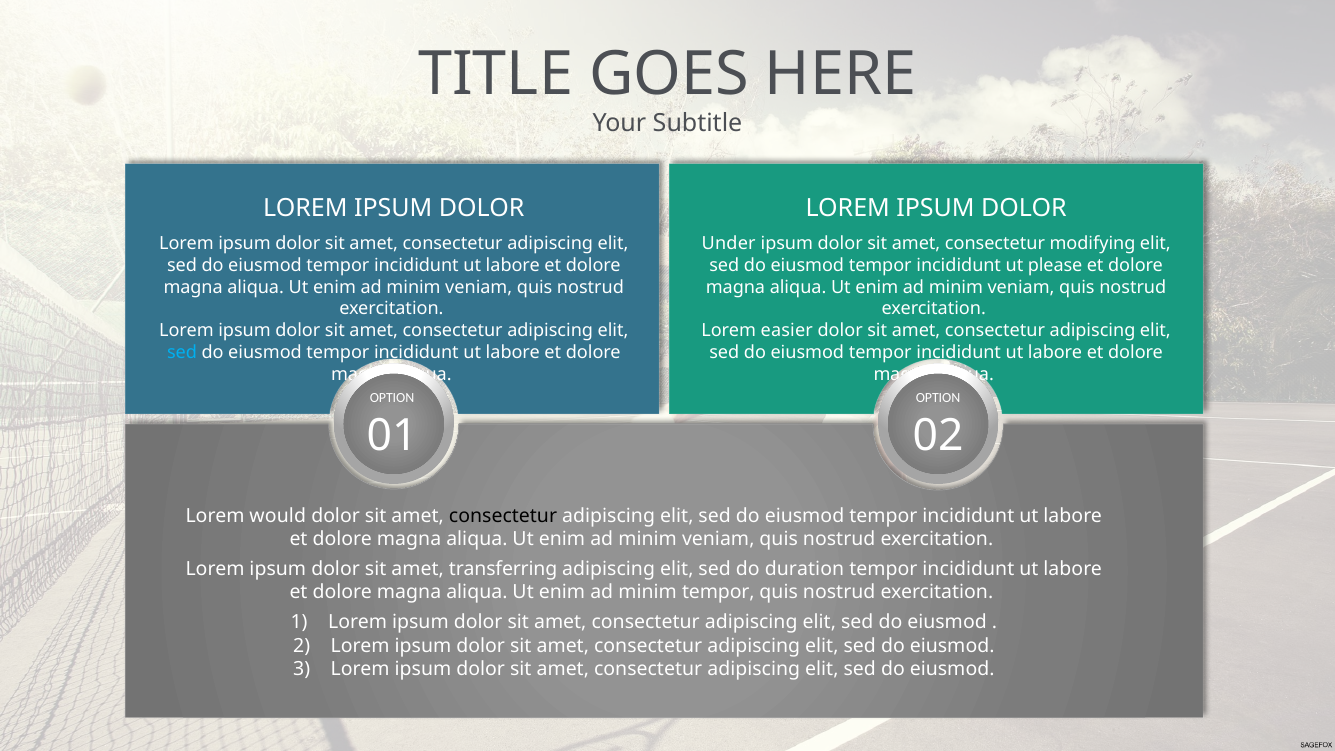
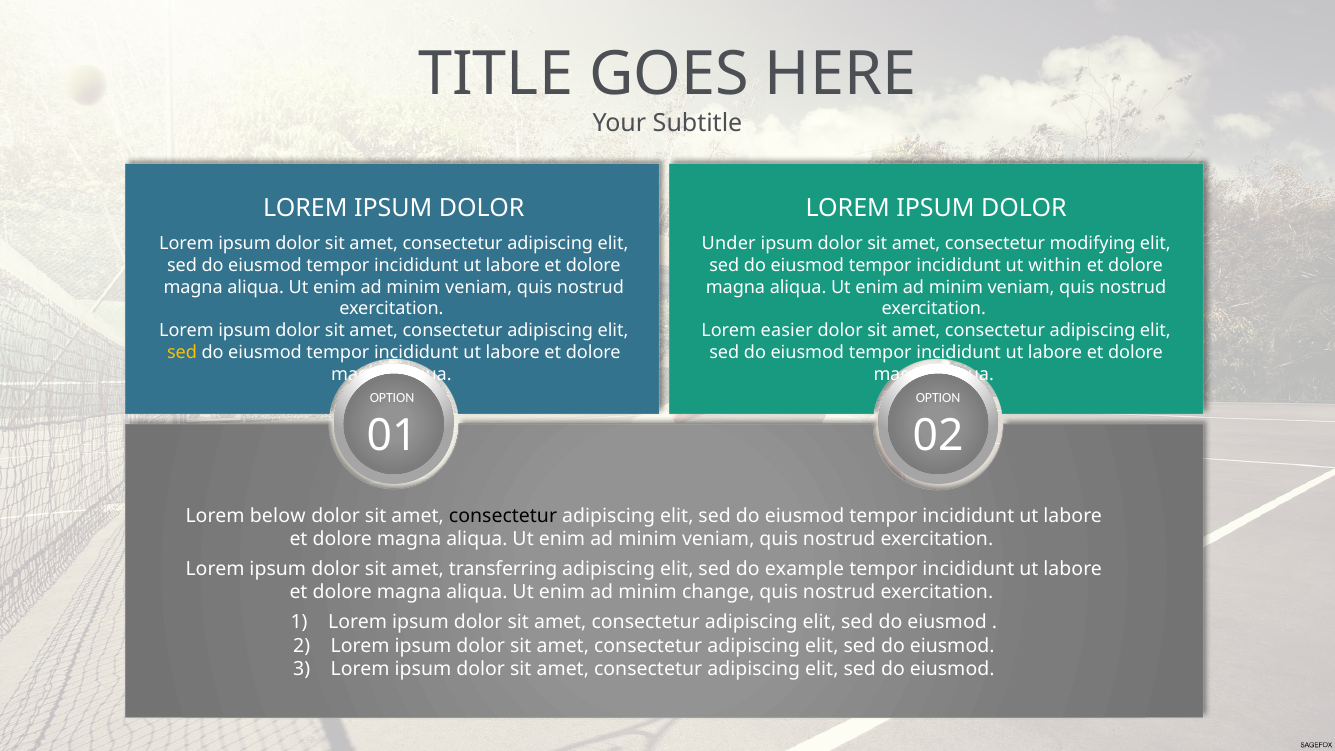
please: please -> within (1055, 265)
sed colour: light blue -> yellow (182, 352)
would: would -> below (278, 516)
duration: duration -> example (804, 569)
minim tempor: tempor -> change (718, 592)
